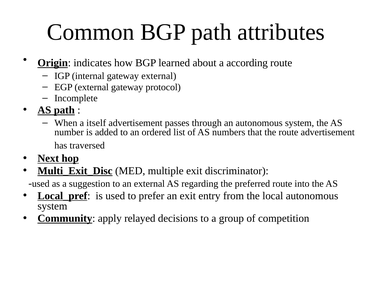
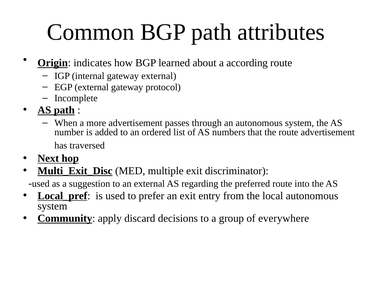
itself: itself -> more (96, 123)
relayed: relayed -> discard (140, 218)
competition: competition -> everywhere (284, 218)
